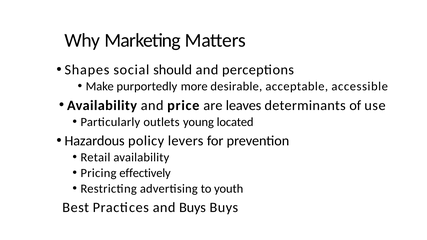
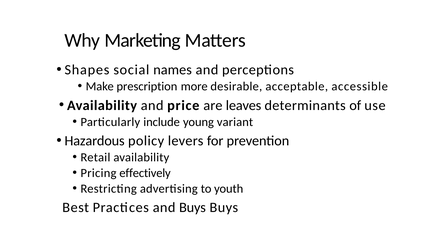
should: should -> names (173, 70)
purportedly: purportedly -> prescription (147, 86)
outlets: outlets -> include (162, 122)
located: located -> variant (235, 122)
